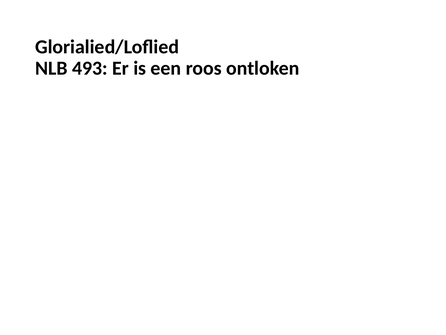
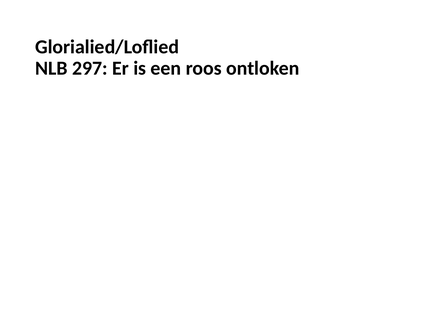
493: 493 -> 297 (90, 68)
